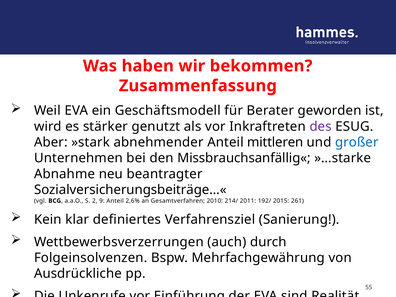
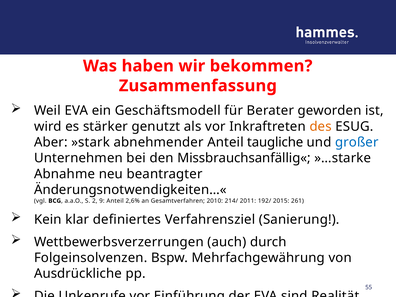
des colour: purple -> orange (321, 126)
mittleren: mittleren -> taugliche (275, 142)
Sozialversicherungsbeiträge…«: Sozialversicherungsbeiträge…« -> Änderungsnotwendigkeiten…« (130, 190)
